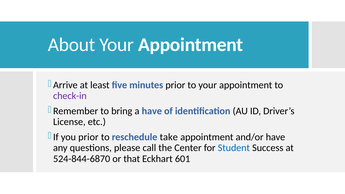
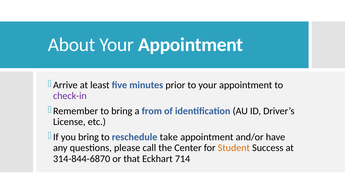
a have: have -> from (152, 111)
you prior: prior -> bring (89, 137)
Student colour: blue -> orange (234, 148)
524-844-6870: 524-844-6870 -> 314-844-6870 (82, 159)
601: 601 -> 714 (183, 159)
